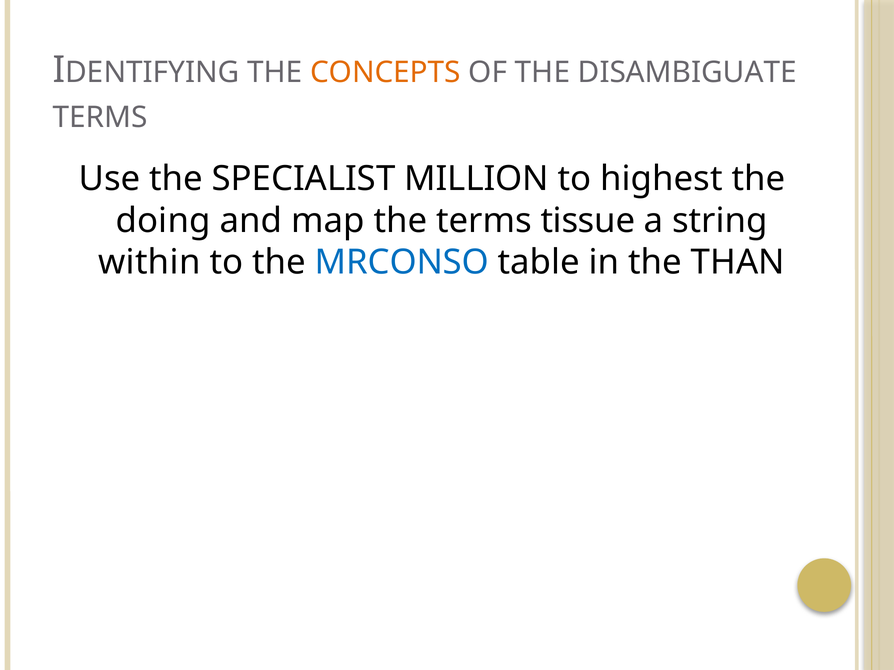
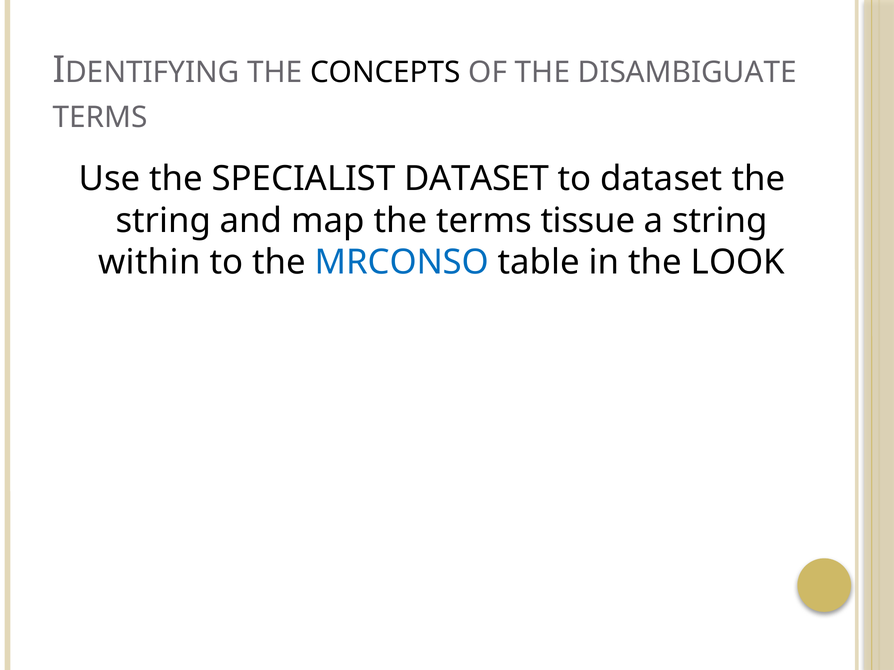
CONCEPTS colour: orange -> black (385, 73)
SPECIALIST MILLION: MILLION -> DATASET (477, 179)
to highest: highest -> dataset (661, 179)
doing: doing -> string (163, 221)
THAN: THAN -> LOOK (738, 262)
